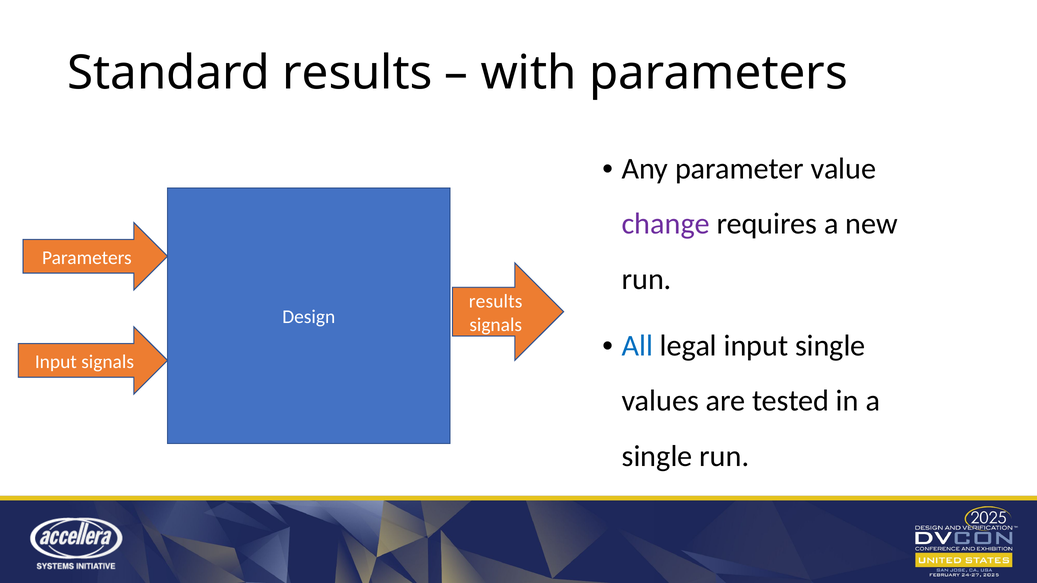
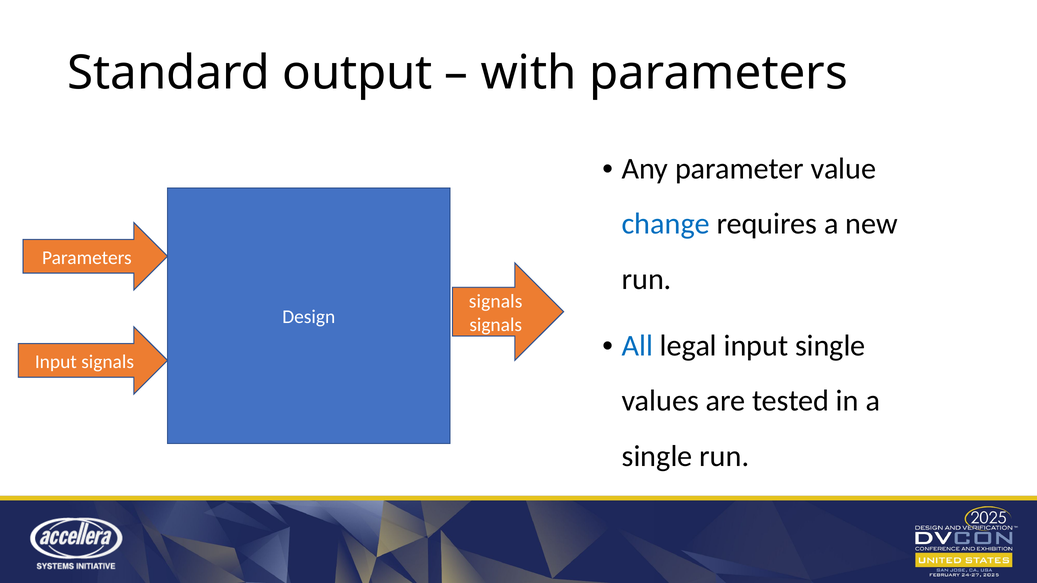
Standard results: results -> output (357, 73)
change colour: purple -> blue (666, 224)
results: results -> signals (496, 302)
